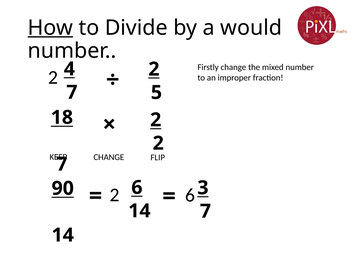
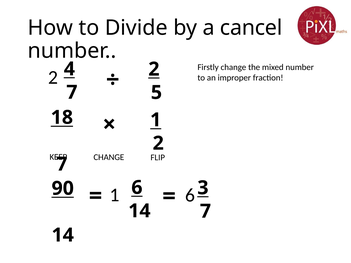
How underline: present -> none (50, 28)
would: would -> cancel (251, 28)
2: 2 -> 1 (156, 120)
2: 2 -> 1 (115, 195)
